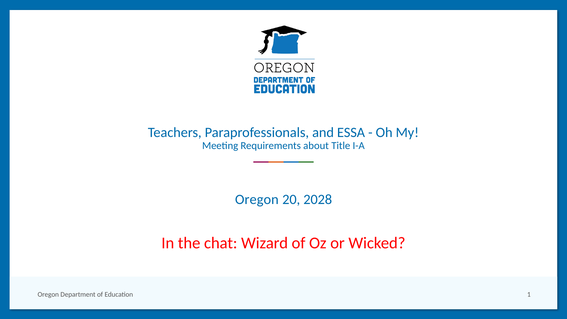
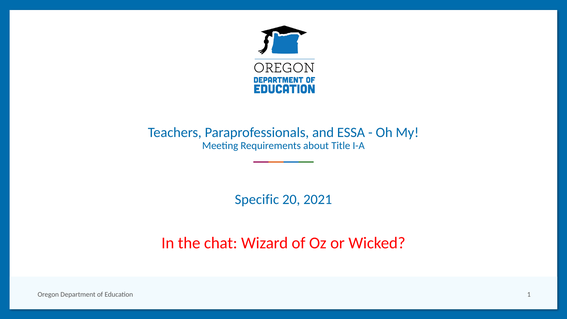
Oregon: Oregon -> Specific (257, 199)
2028: 2028 -> 2021 (318, 199)
